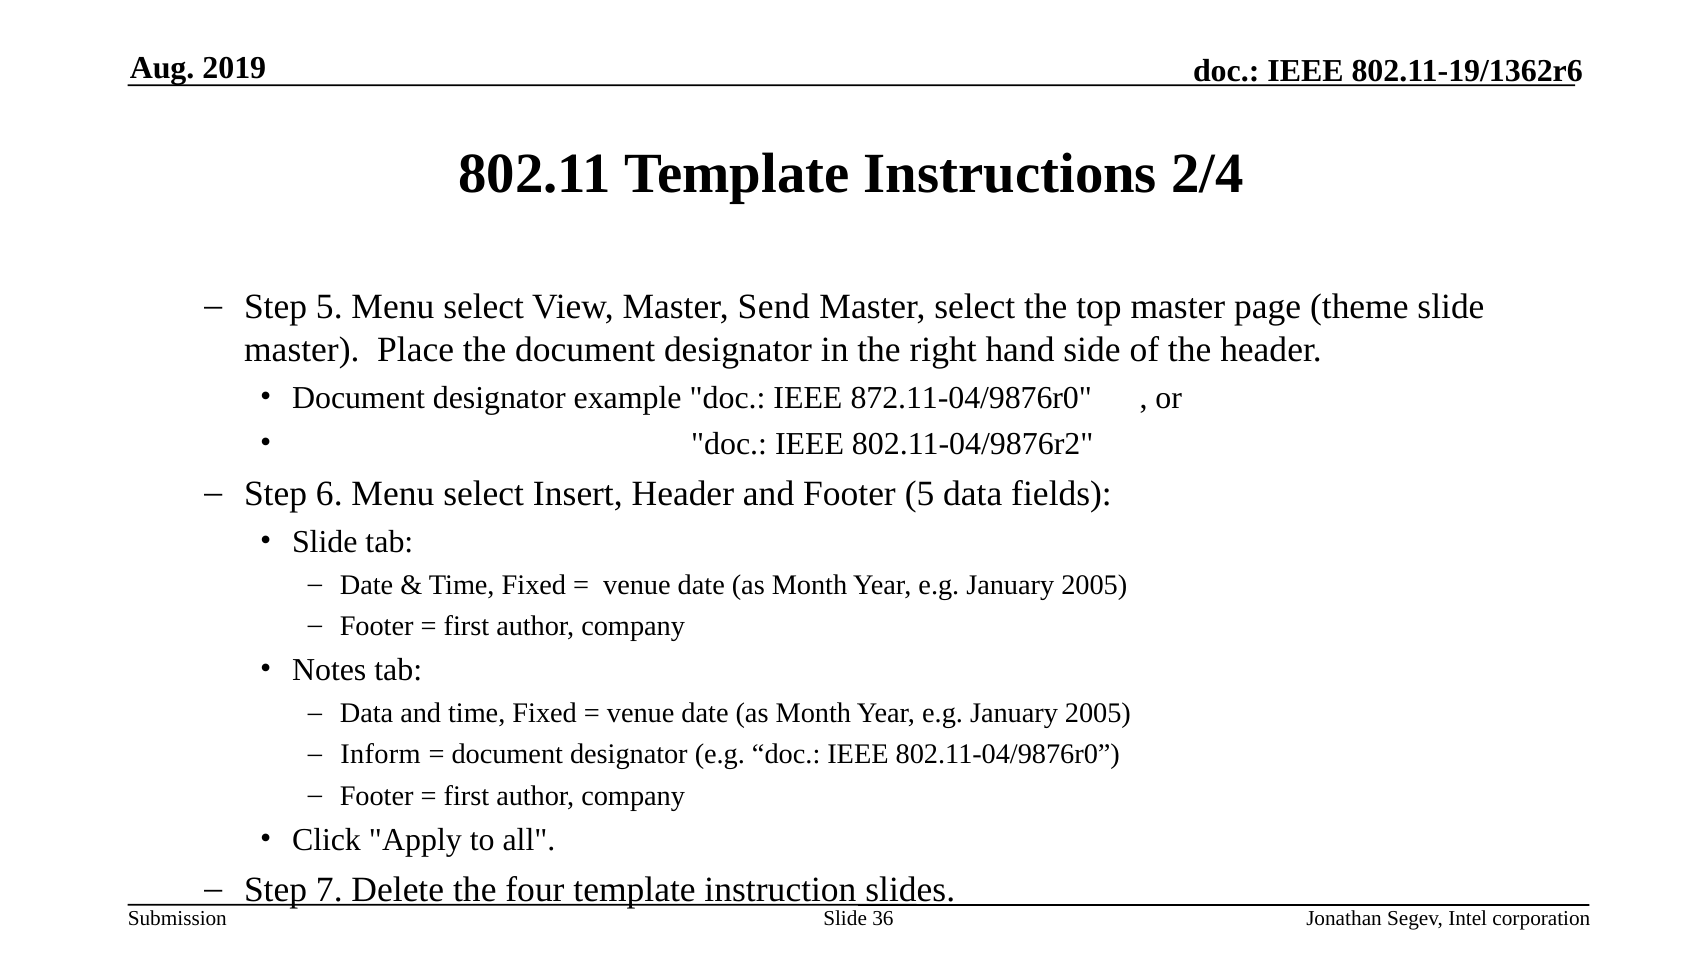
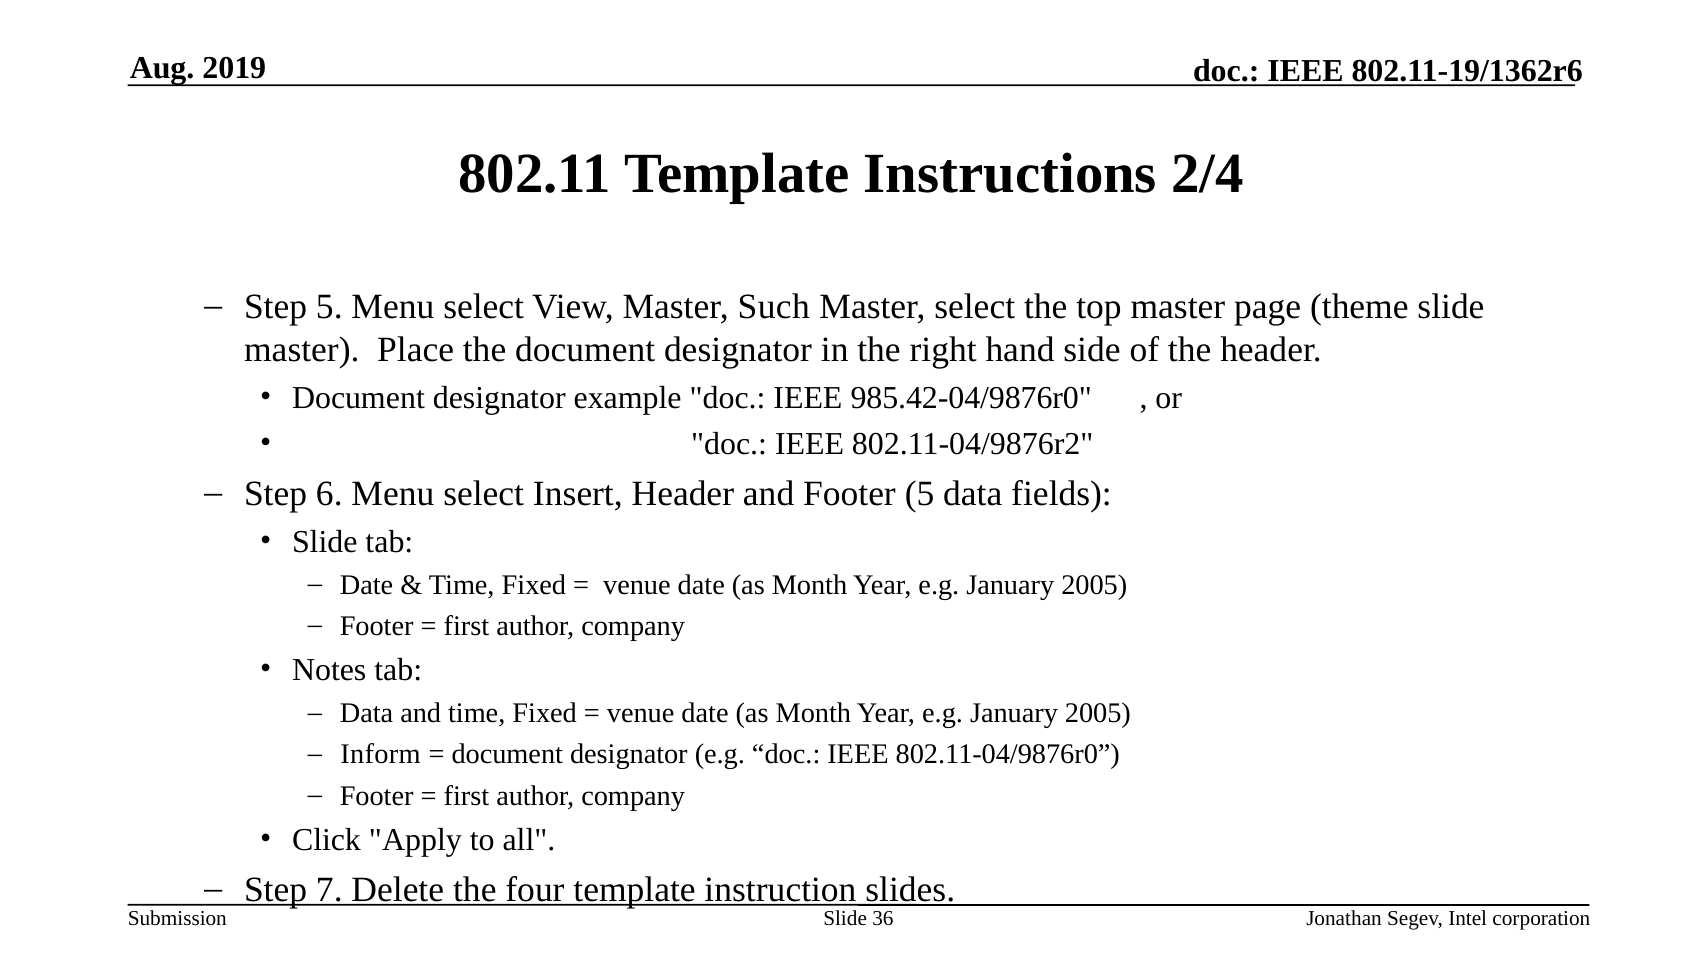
Send: Send -> Such (774, 307)
872.11-04/9876r0: 872.11-04/9876r0 -> 985.42-04/9876r0 (971, 398)
